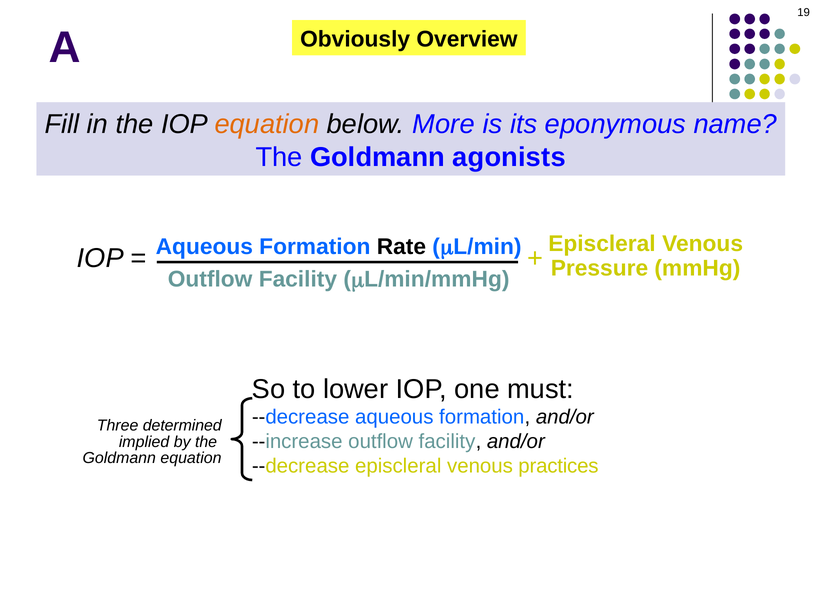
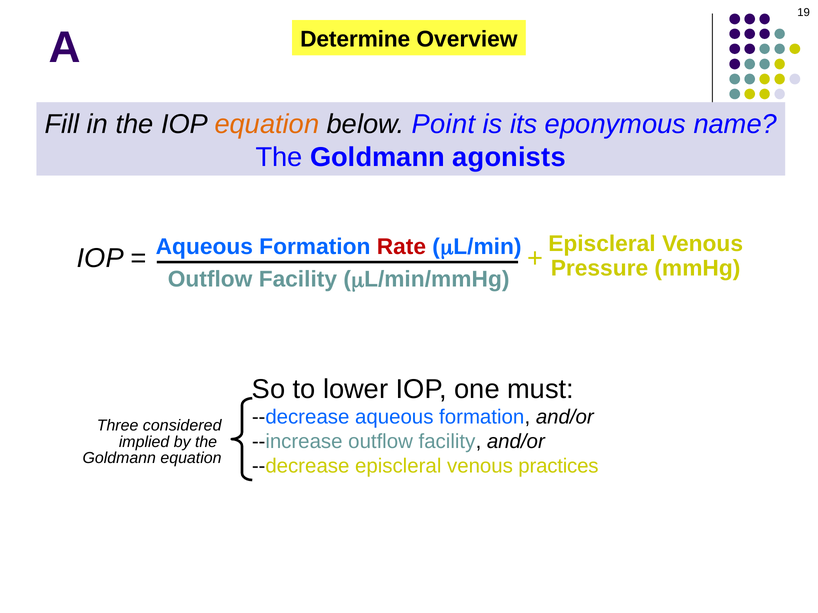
Obviously: Obviously -> Determine (355, 39)
More: More -> Point (443, 125)
Rate colour: black -> red (401, 247)
determined: determined -> considered (182, 426)
